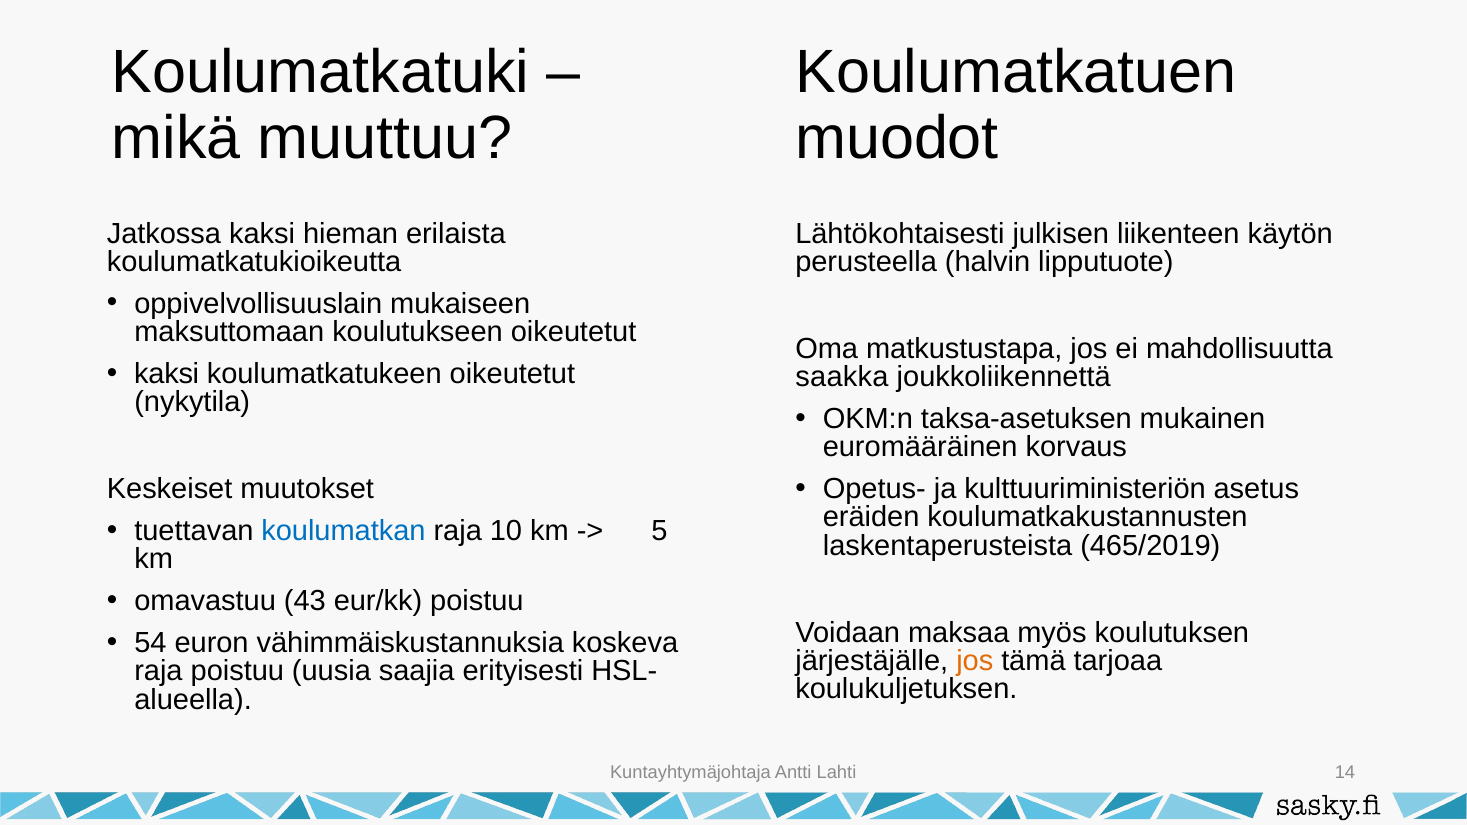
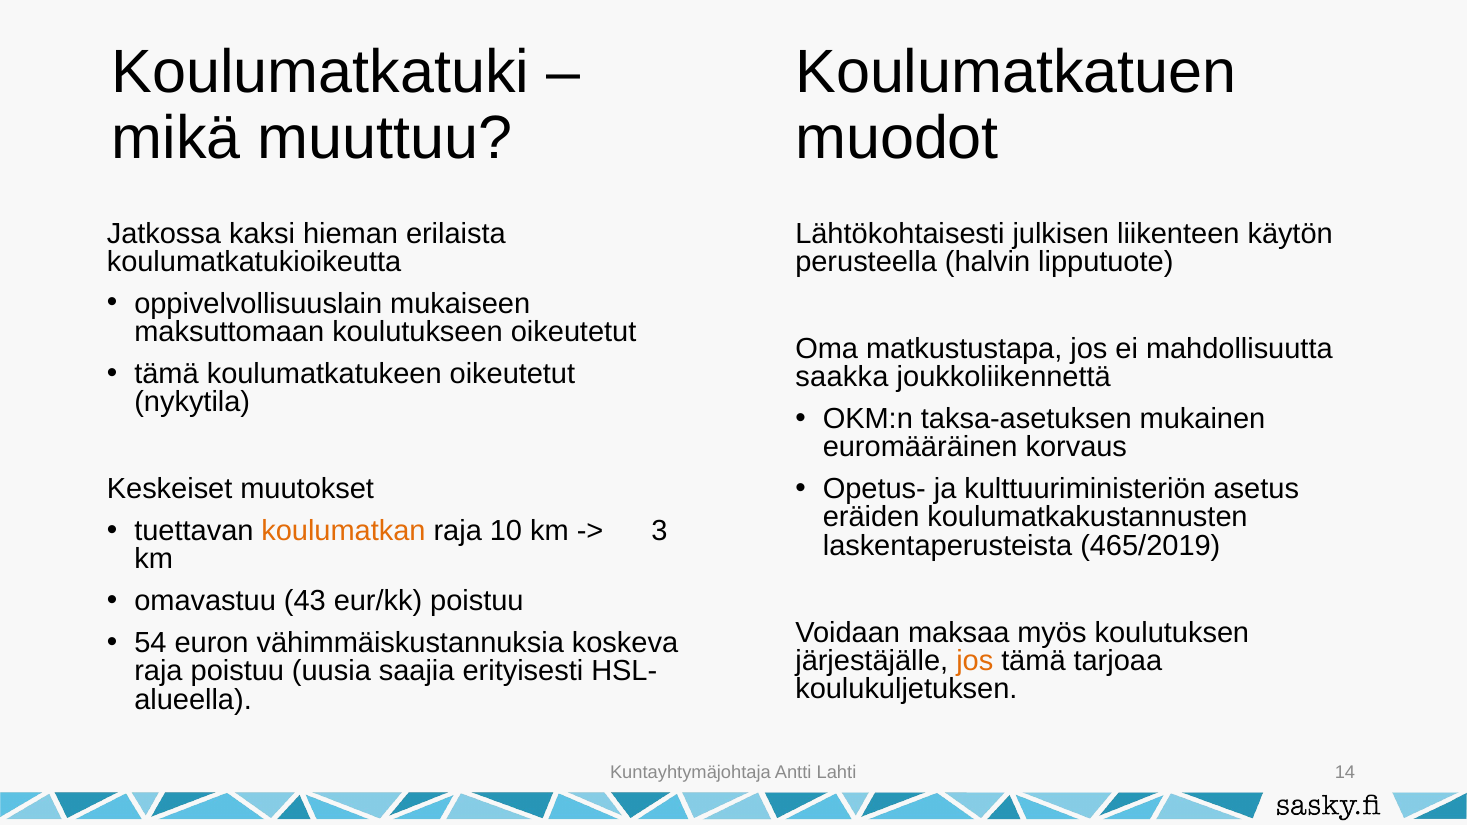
kaksi: kaksi -> tämä (167, 374)
koulumatkan colour: blue -> orange (343, 531)
5: 5 -> 3 (659, 531)
